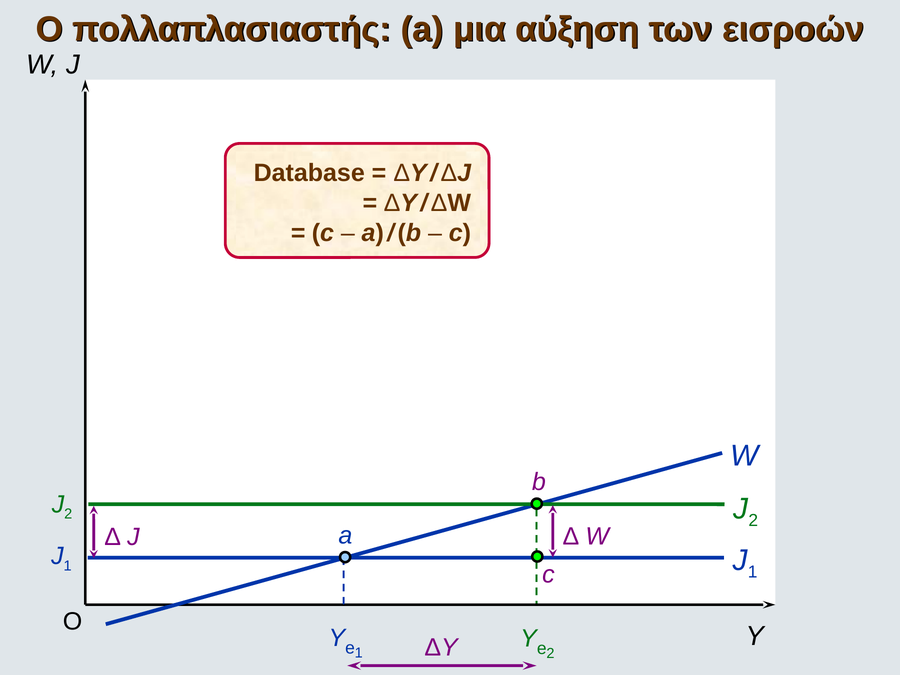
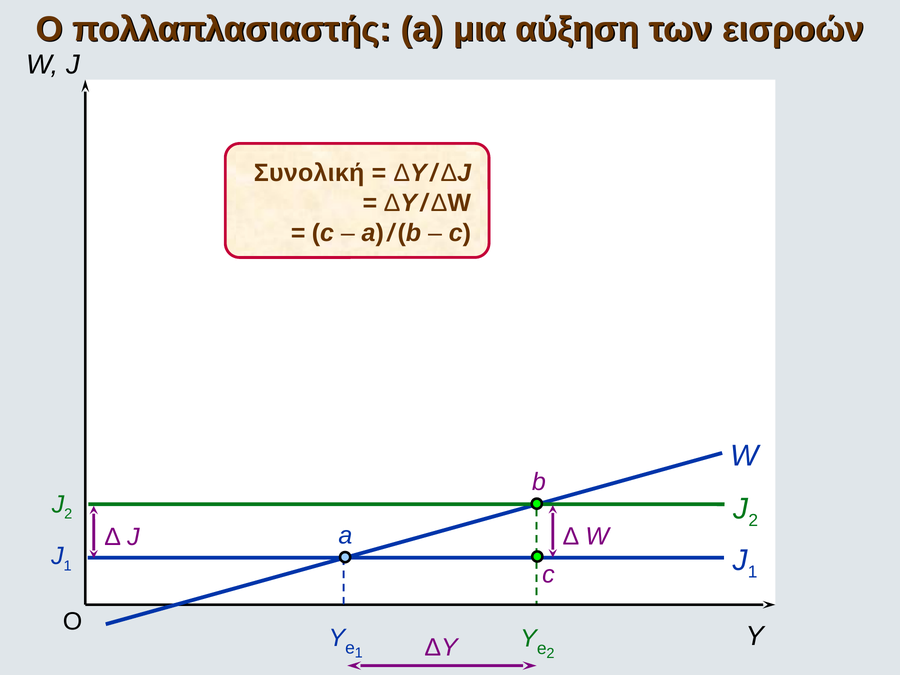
Database: Database -> Συνολική (309, 173)
